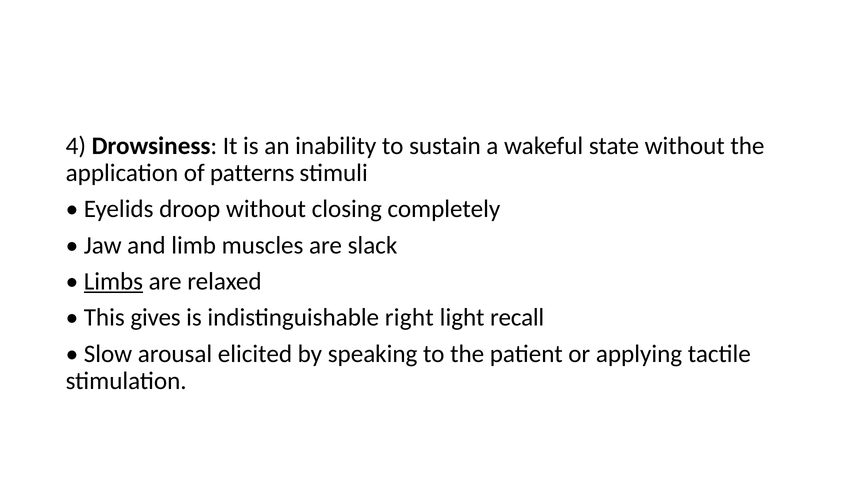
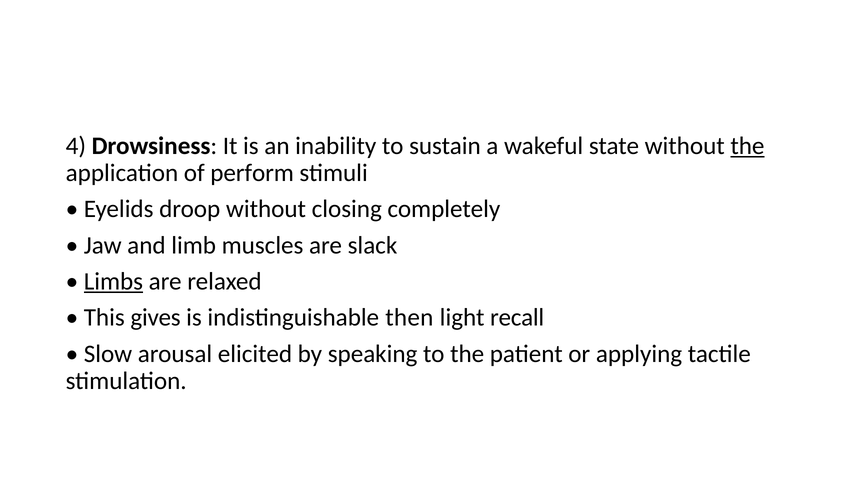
the underline: none -> present (747, 146)
patterns: patterns -> perform (252, 173)
right: right -> then (409, 317)
